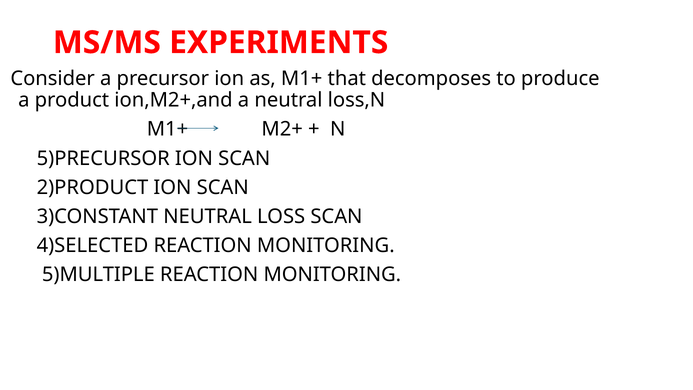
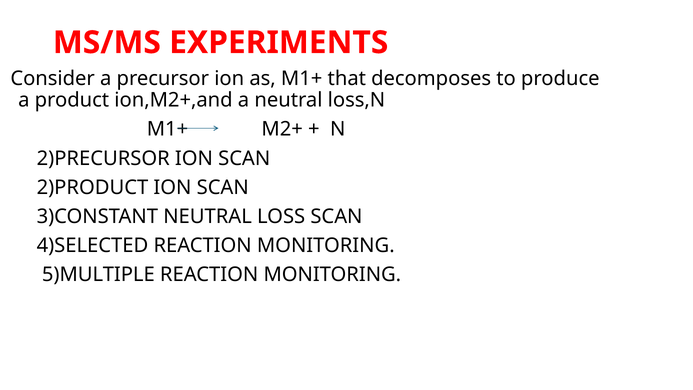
5)PRECURSOR: 5)PRECURSOR -> 2)PRECURSOR (103, 158)
